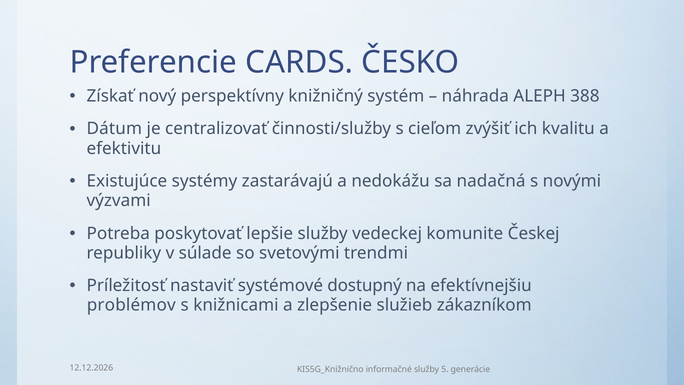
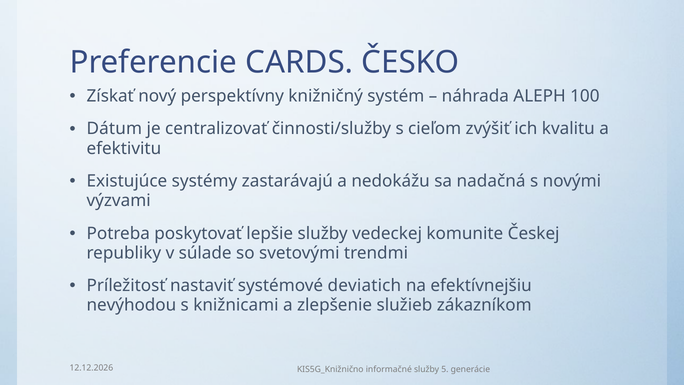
388: 388 -> 100 (585, 96)
dostupný: dostupný -> deviatich (364, 286)
problémov: problémov -> nevýhodou (131, 305)
